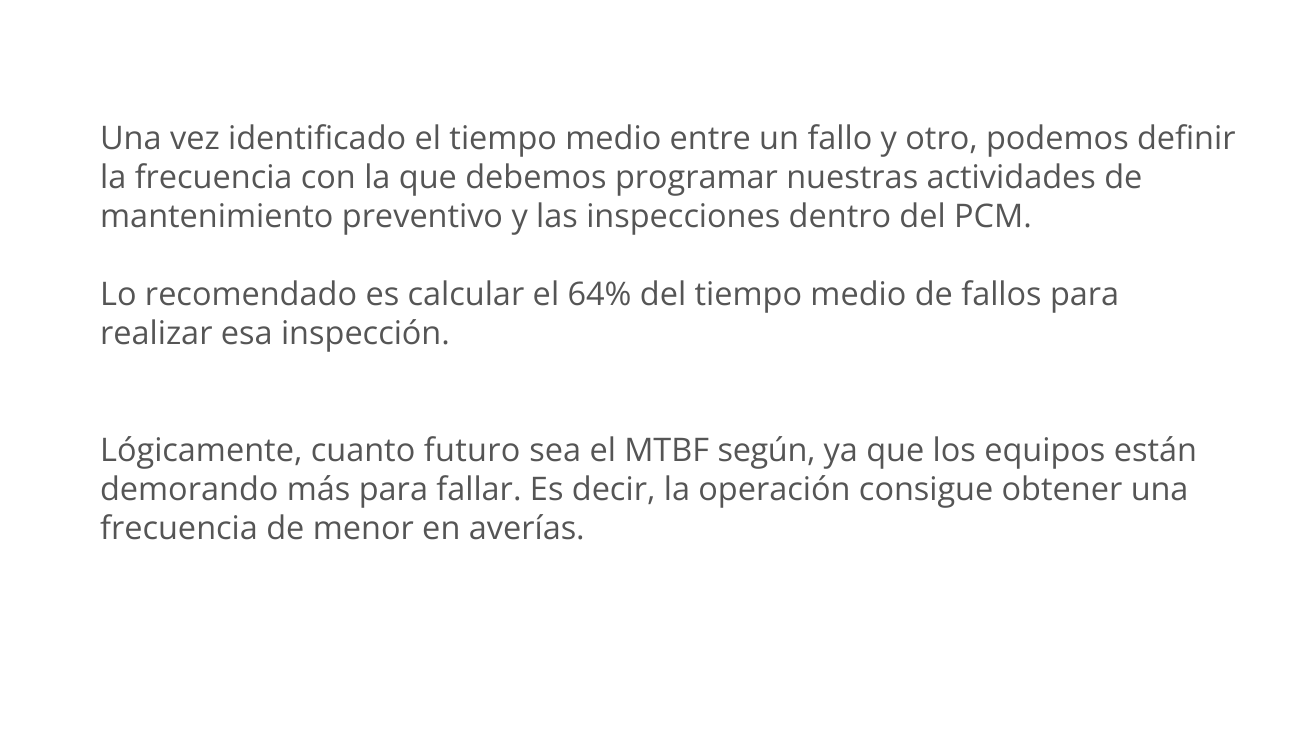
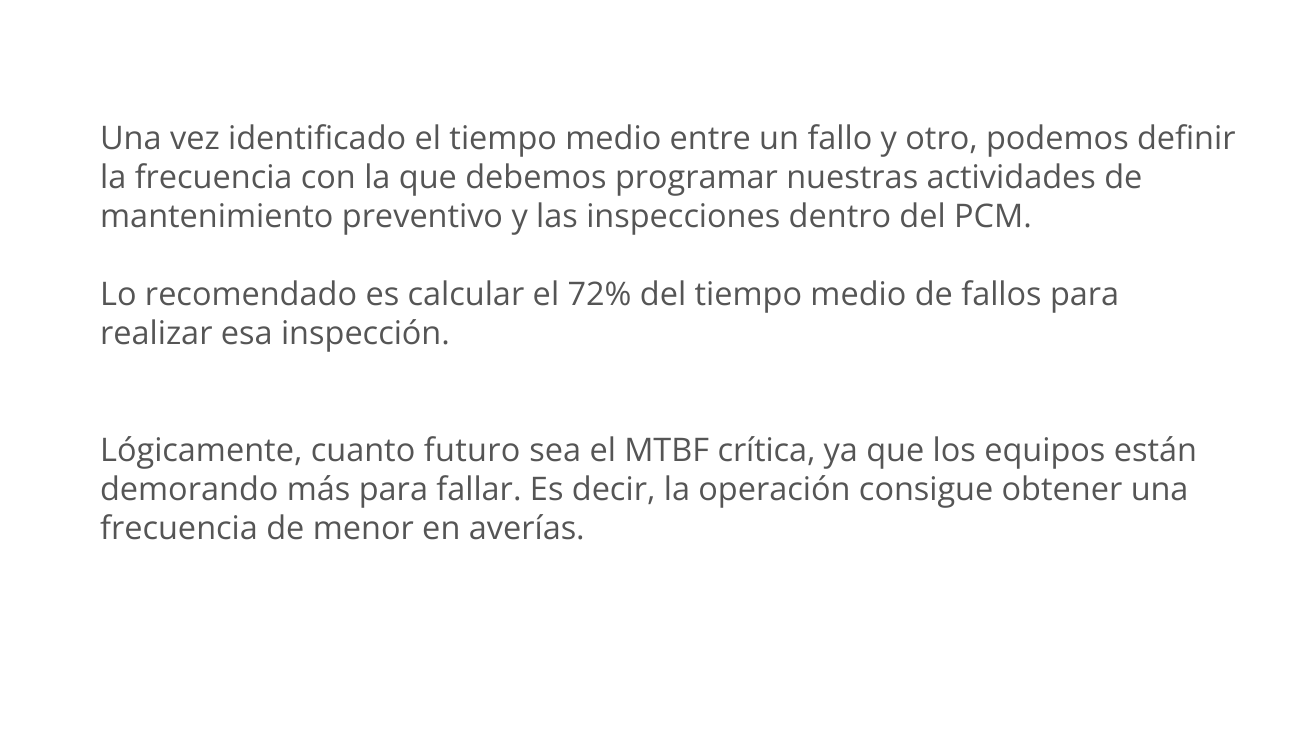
64%: 64% -> 72% (600, 295)
según: según -> crítica (766, 450)
